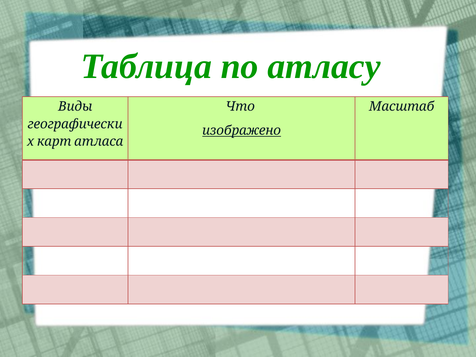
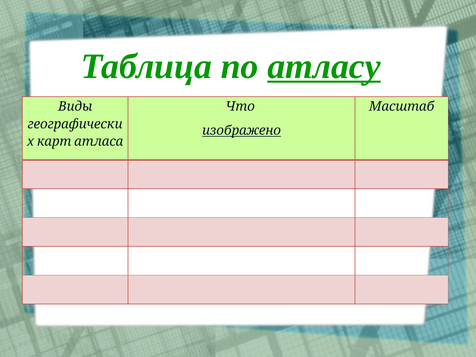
атласу underline: none -> present (324, 66)
